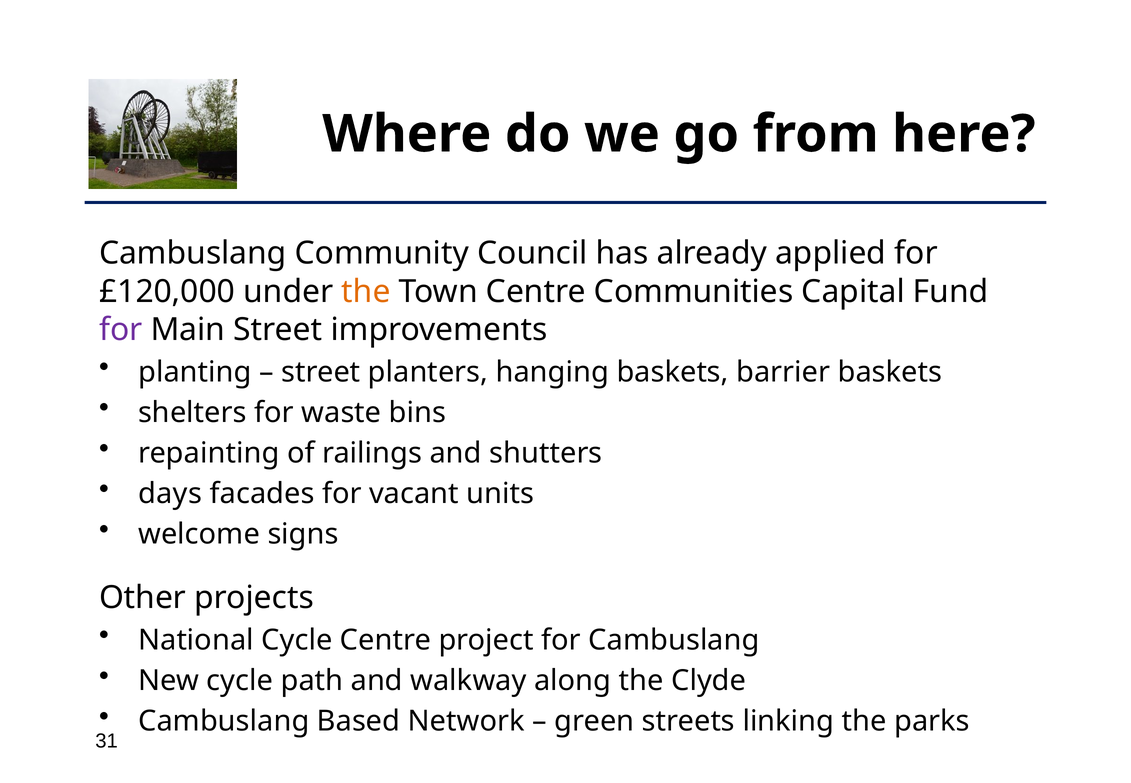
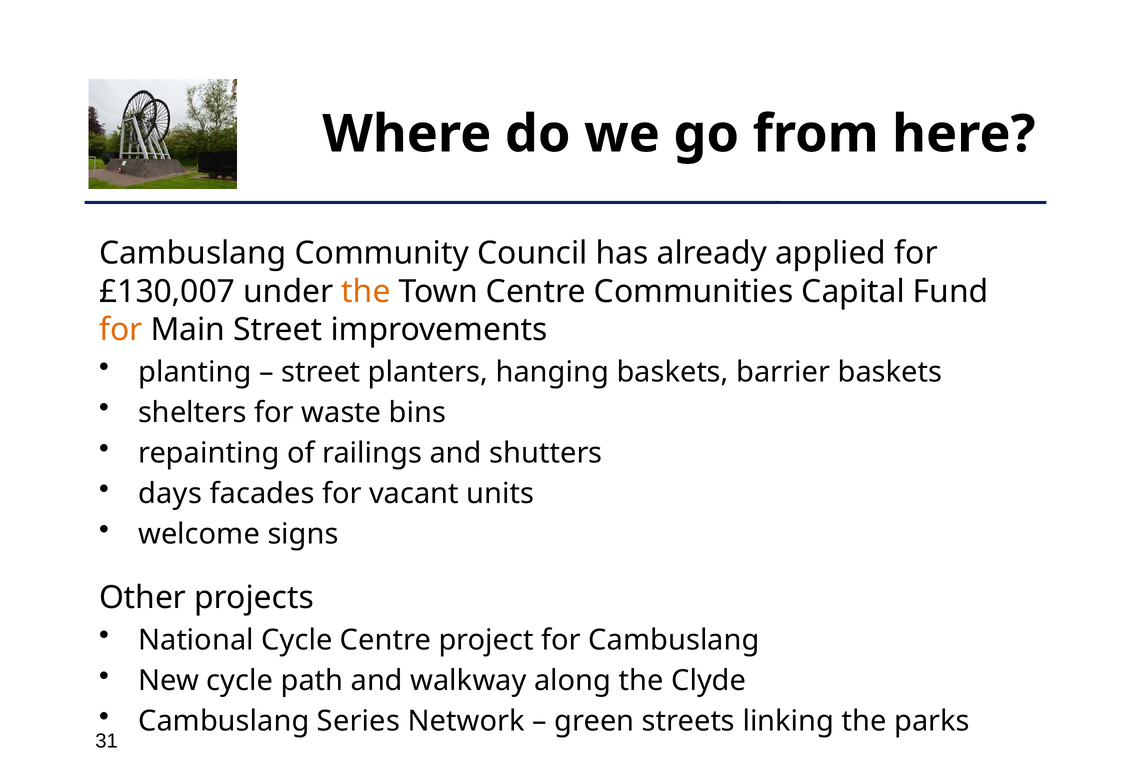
£120,000: £120,000 -> £130,007 (167, 292)
for colour: purple -> orange (121, 330)
Based: Based -> Series (358, 721)
